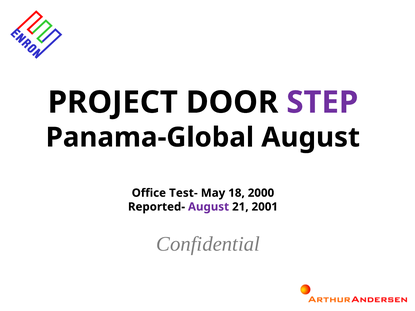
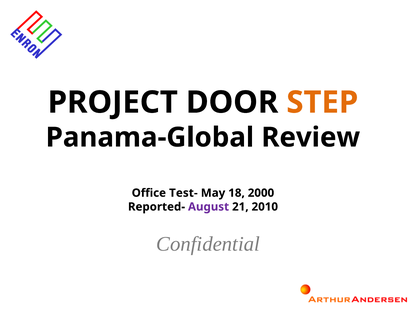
STEP colour: purple -> orange (322, 102)
Panama-Global August: August -> Review (311, 138)
2001: 2001 -> 2010 (265, 207)
